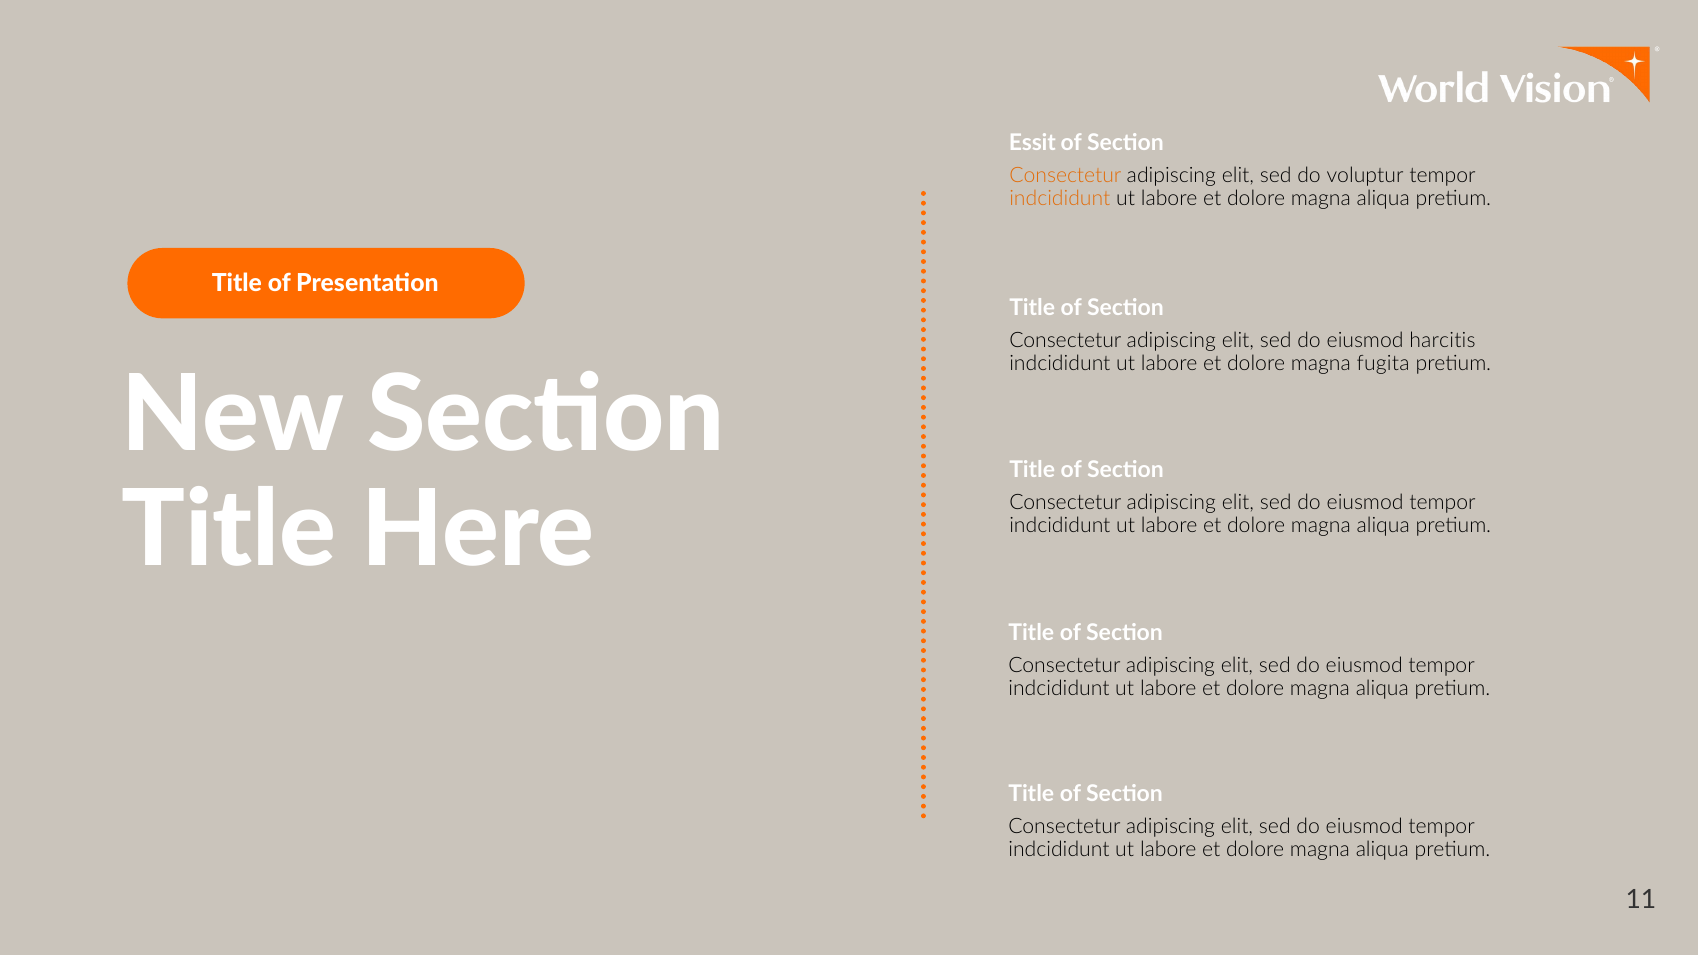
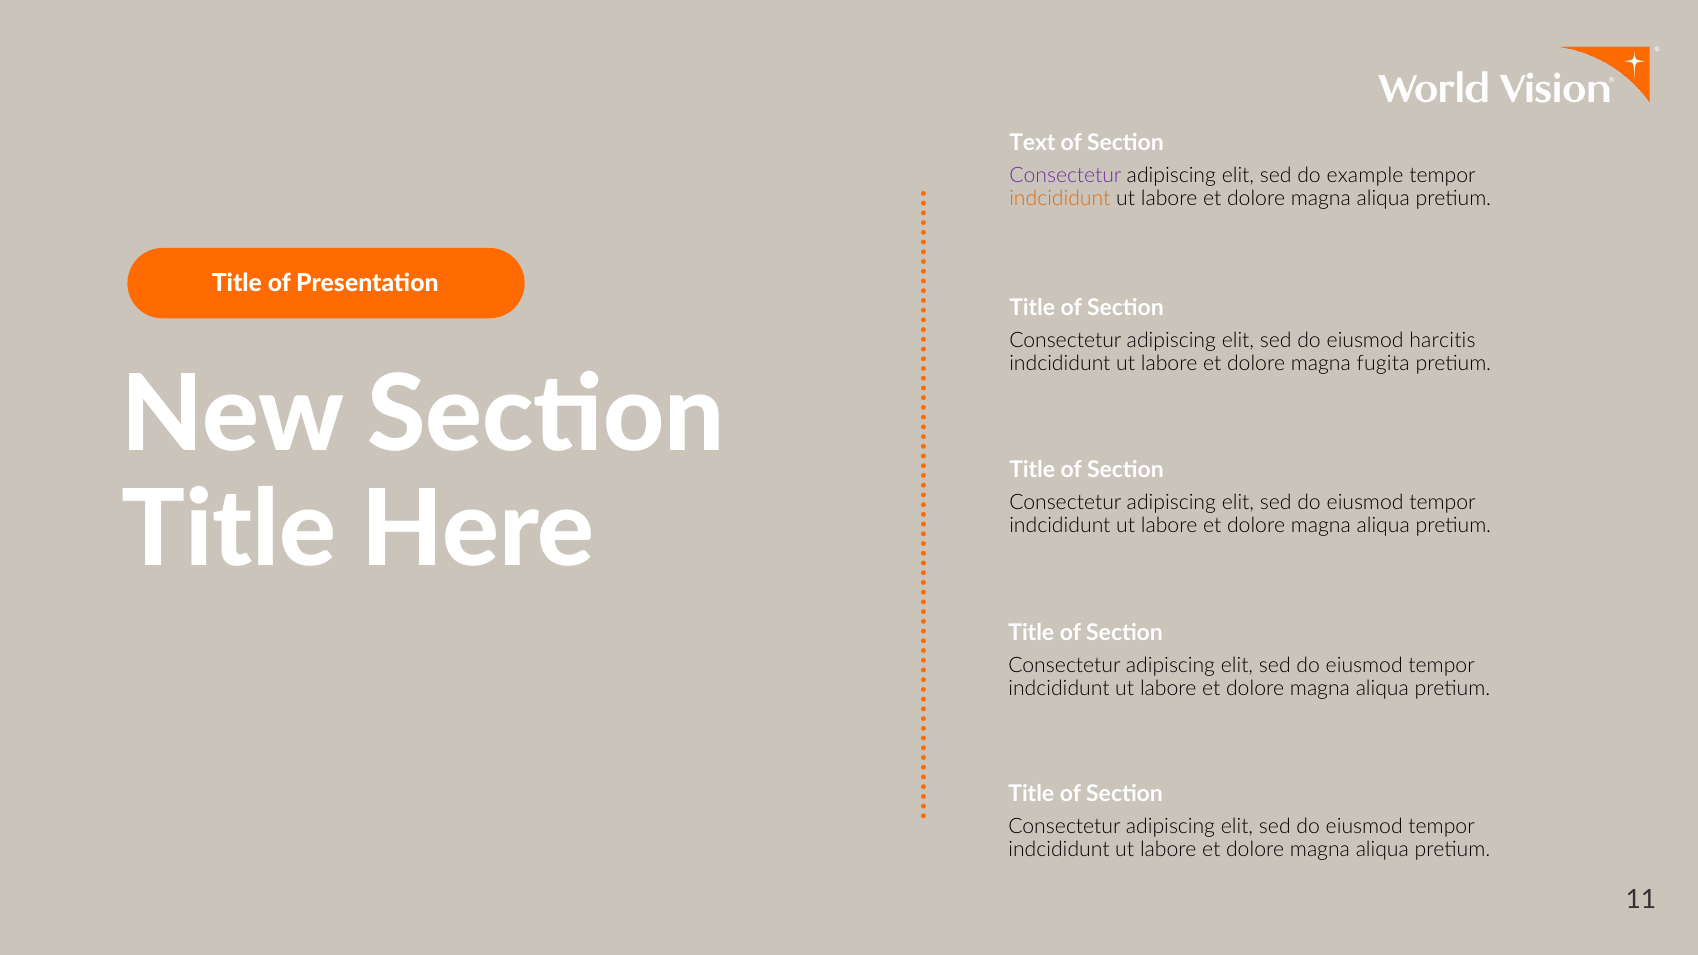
Essit: Essit -> Text (1032, 143)
Consectetur colour: orange -> purple (1065, 176)
voluptur: voluptur -> example (1365, 176)
